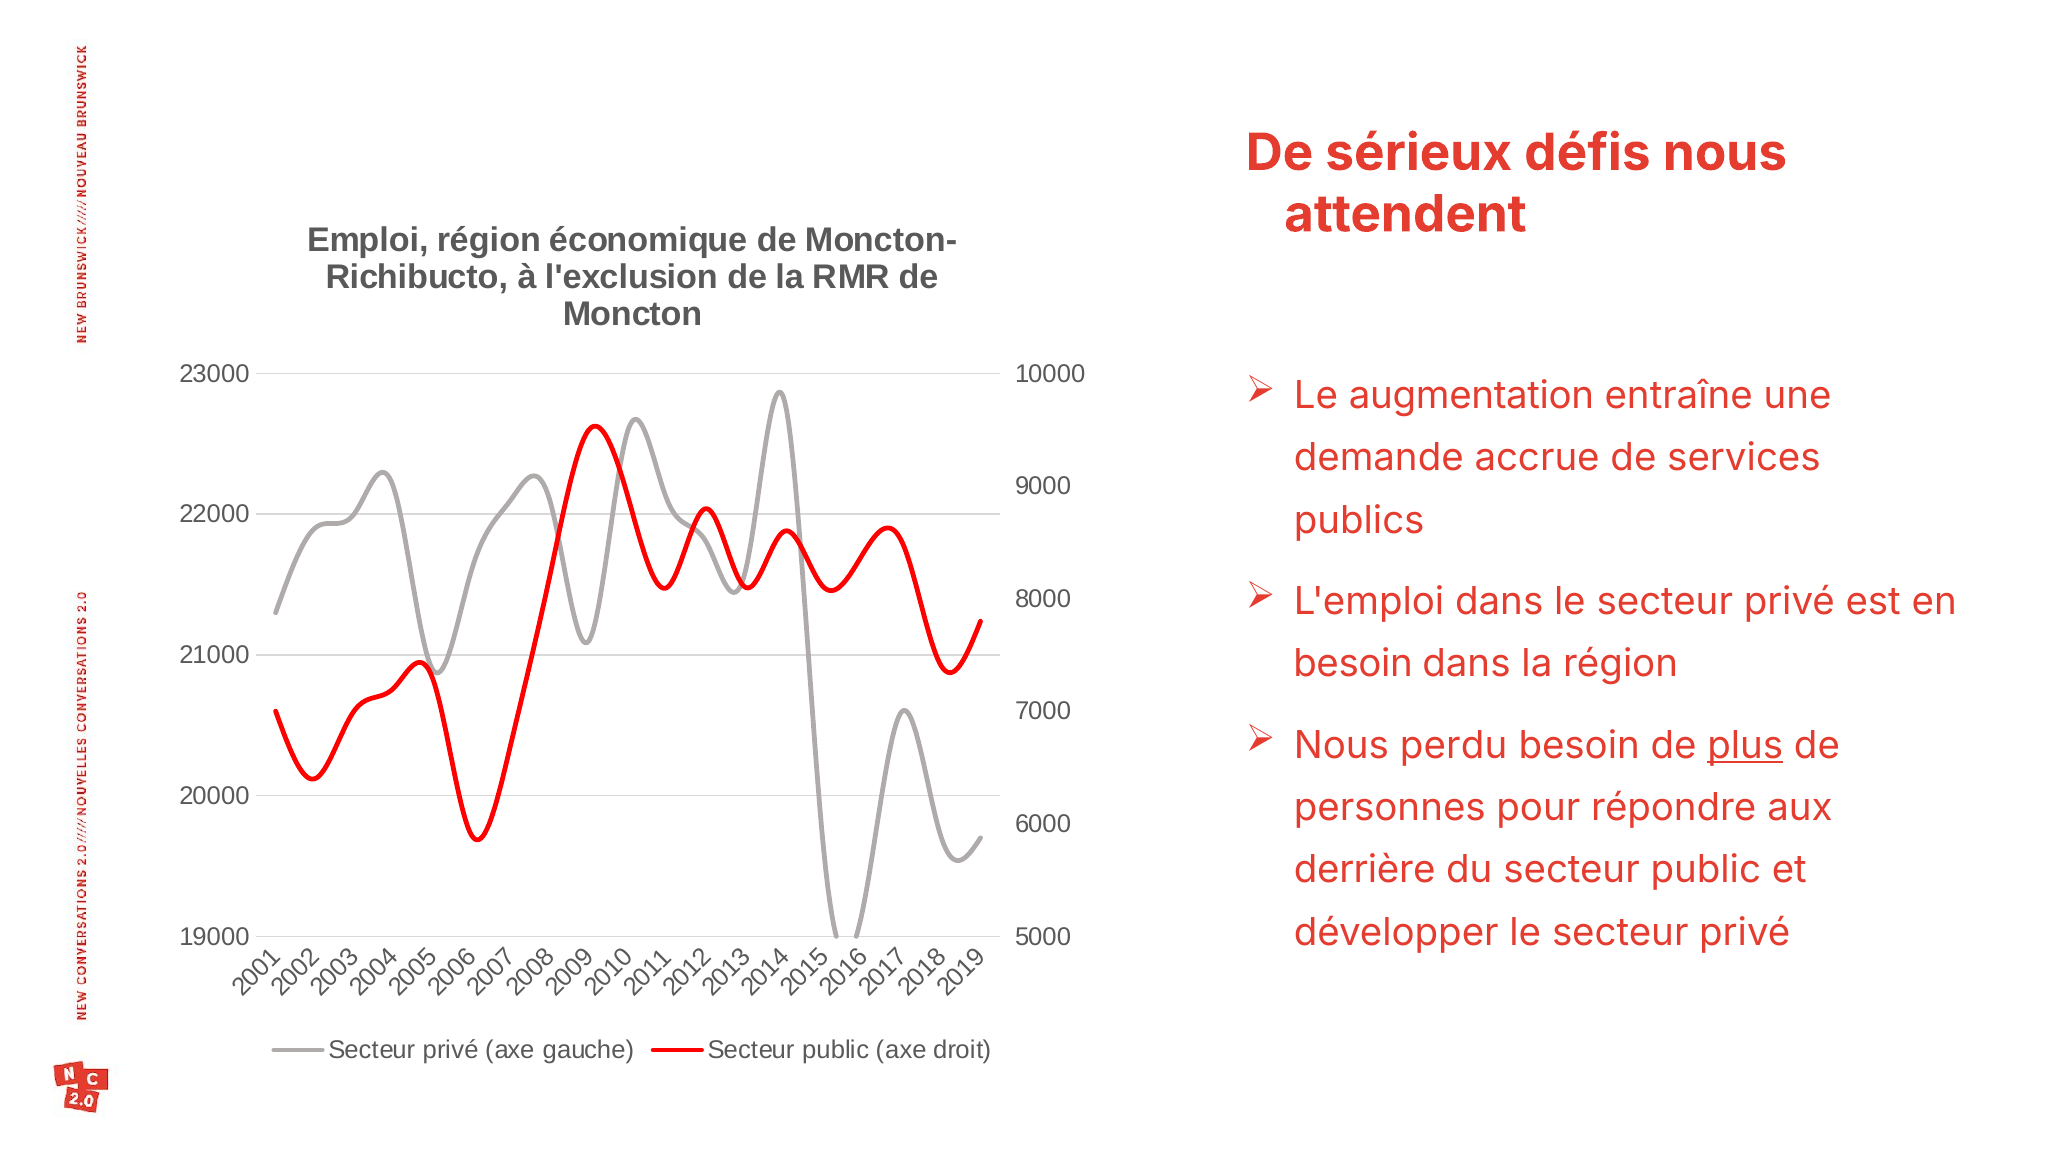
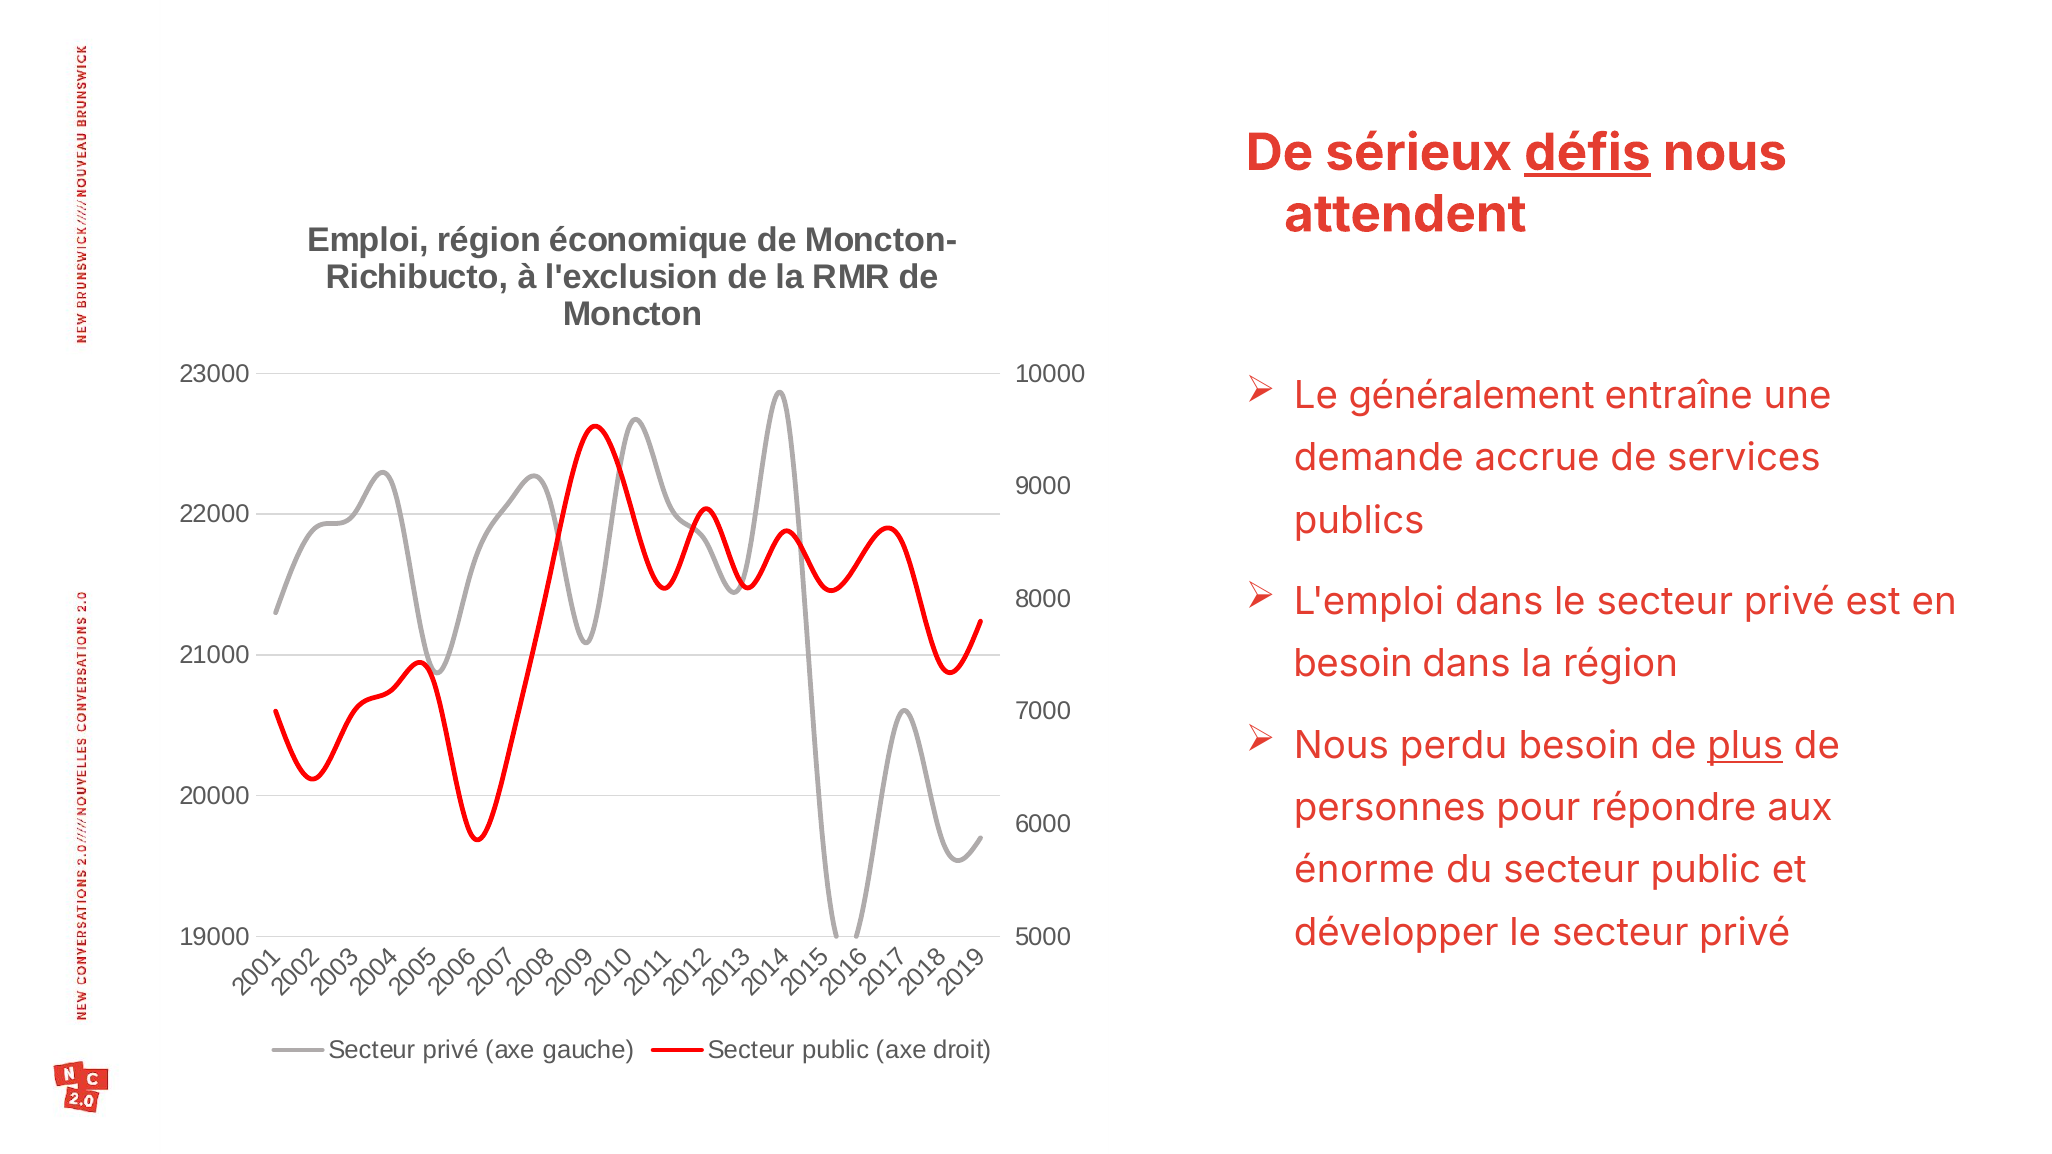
défis underline: none -> present (1587, 153)
augmentation: augmentation -> généralement (1472, 396)
derrière: derrière -> énorme (1364, 870)
